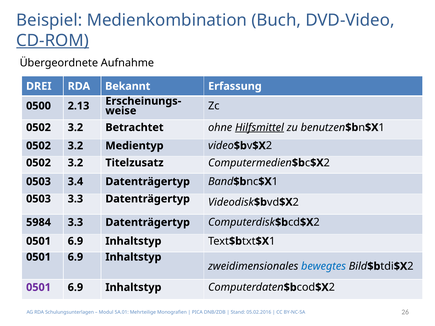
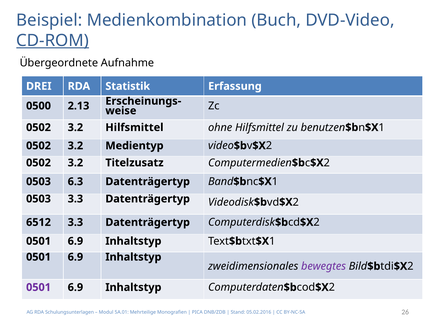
Bekannt: Bekannt -> Statistik (128, 86)
3.2 Betrachtet: Betrachtet -> Hilfsmittel (134, 128)
Hilfsmittel underline: present -> none (260, 128)
3.4: 3.4 -> 6.3 (75, 182)
5984: 5984 -> 6512 (39, 222)
bewegtes colour: blue -> purple (324, 266)
